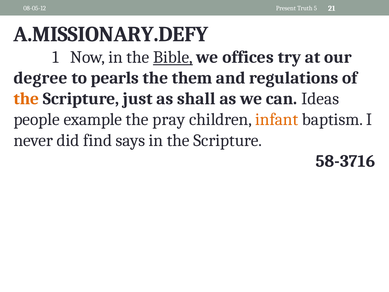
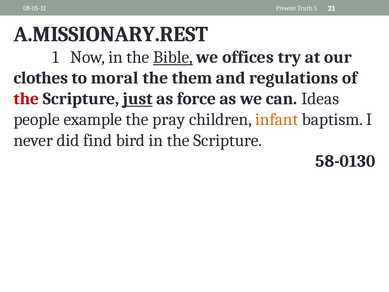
A.MISSIONARY.DEFY: A.MISSIONARY.DEFY -> A.MISSIONARY.REST (111, 34)
degree: degree -> clothes (41, 78)
pearls: pearls -> moral (115, 78)
the colour: orange -> red (26, 99)
just underline: none -> present (138, 99)
shall: shall -> force (196, 99)
says: says -> bird (130, 140)
58-3716: 58-3716 -> 58-0130 (345, 161)
